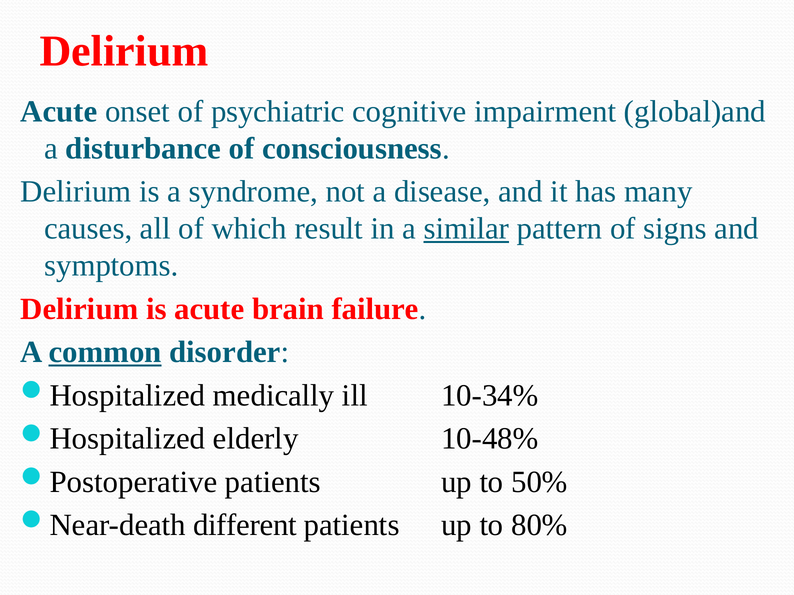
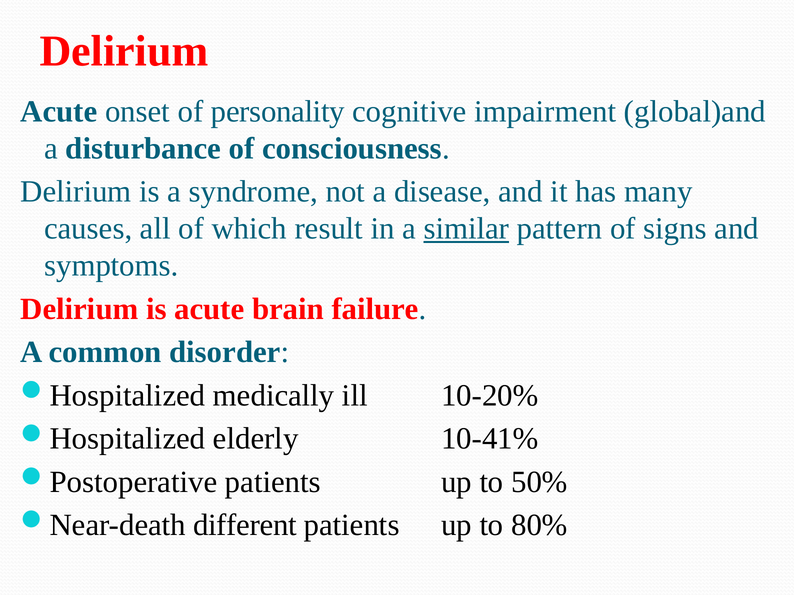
psychiatric: psychiatric -> personality (278, 112)
common underline: present -> none (105, 353)
10-34%: 10-34% -> 10-20% (490, 396)
10-48%: 10-48% -> 10-41% (490, 439)
